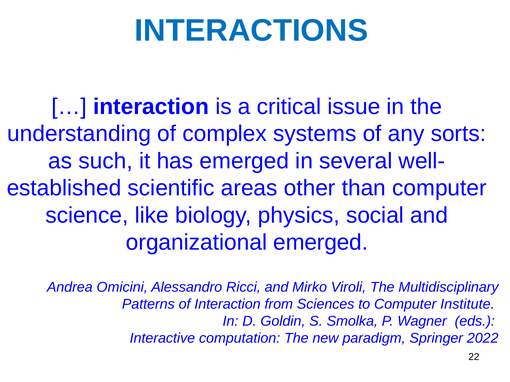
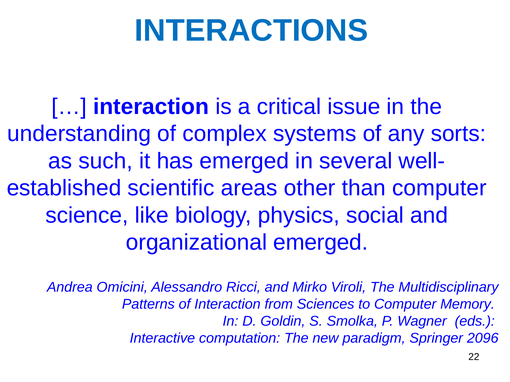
Institute: Institute -> Memory (468, 305)
2022: 2022 -> 2096 (483, 339)
